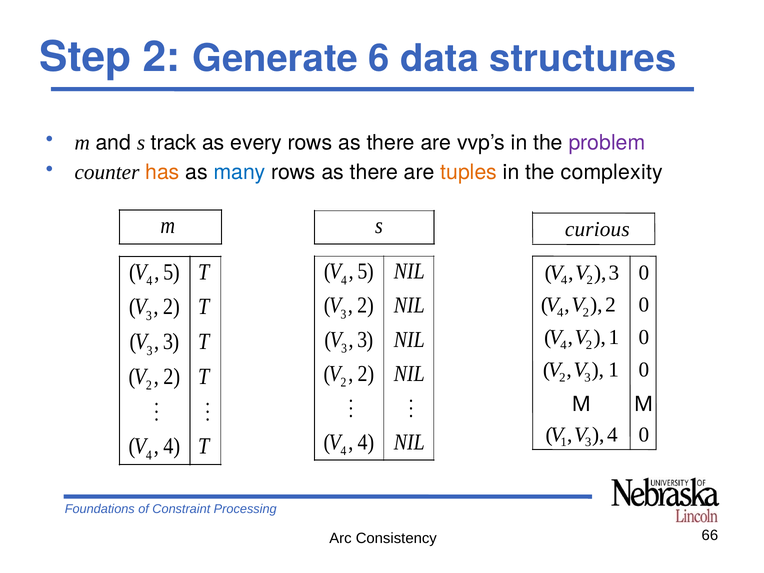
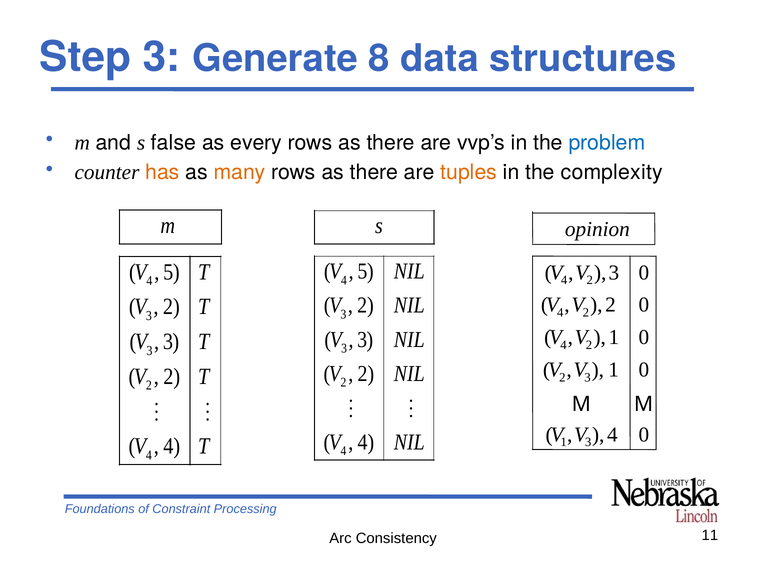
Step 2: 2 -> 3 (162, 57)
6: 6 -> 8 (379, 58)
track: track -> false (173, 143)
problem colour: purple -> blue (607, 143)
many colour: blue -> orange (240, 172)
curious: curious -> opinion (597, 229)
66: 66 -> 11 (710, 536)
